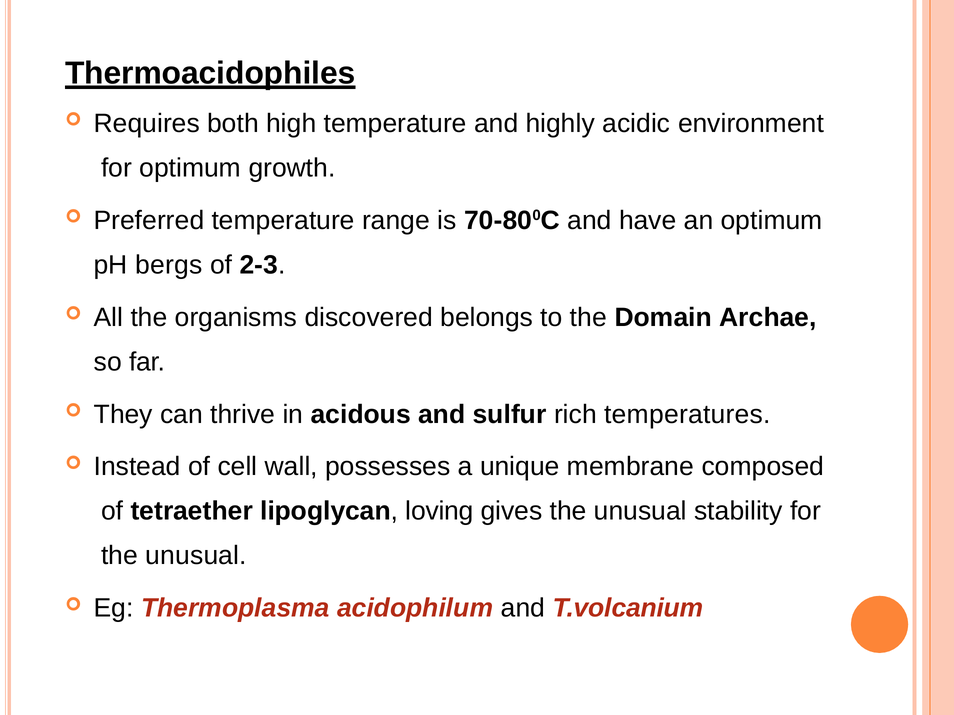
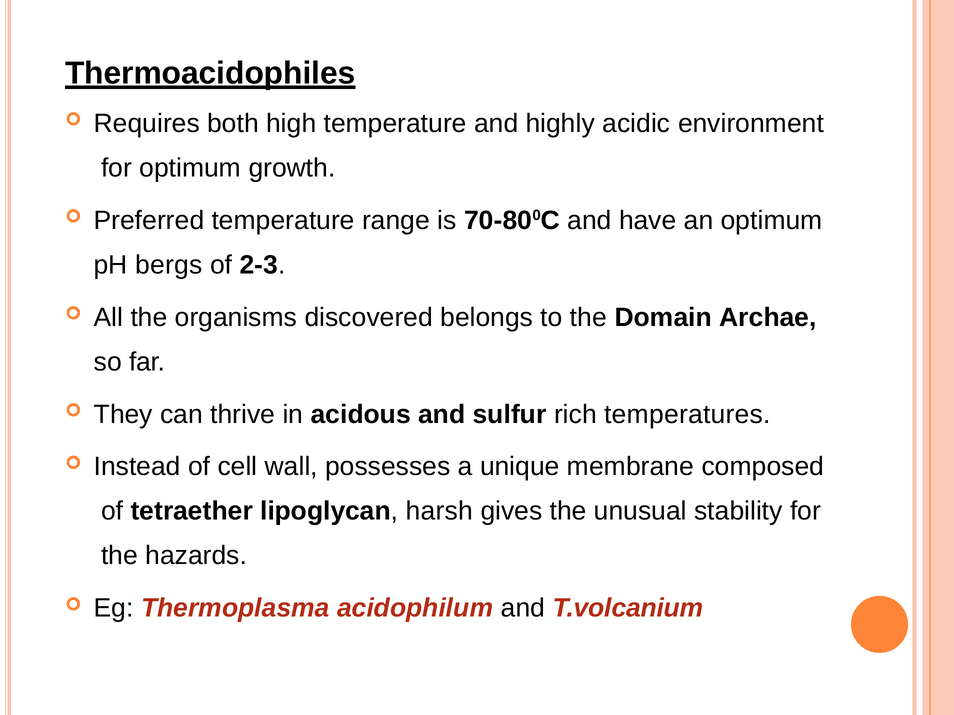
loving: loving -> harsh (439, 512)
unusual: unusual -> hazards (196, 556)
